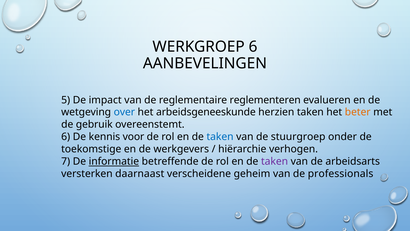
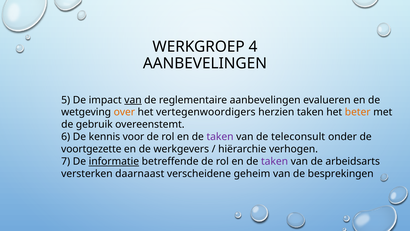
WERKGROEP 6: 6 -> 4 (253, 47)
van underline: none -> present (133, 100)
reglementaire reglementeren: reglementeren -> aanbevelingen (265, 100)
over colour: blue -> orange (124, 112)
arbeidsgeneeskunde: arbeidsgeneeskunde -> vertegenwoordigers (206, 112)
taken colour: blue -> purple (220, 137)
stuurgroep: stuurgroep -> teleconsult (298, 137)
toekomstige: toekomstige -> voortgezette (91, 149)
professionals: professionals -> besprekingen (341, 174)
